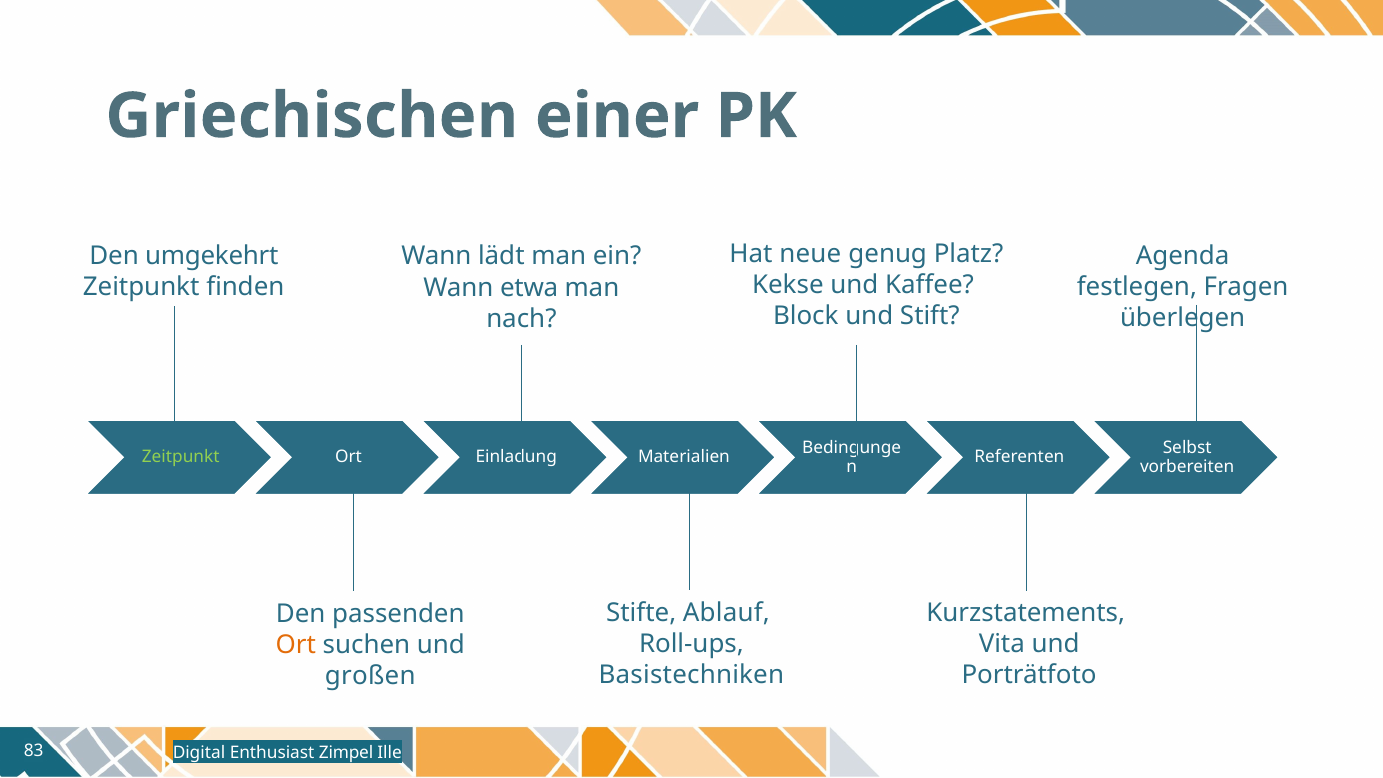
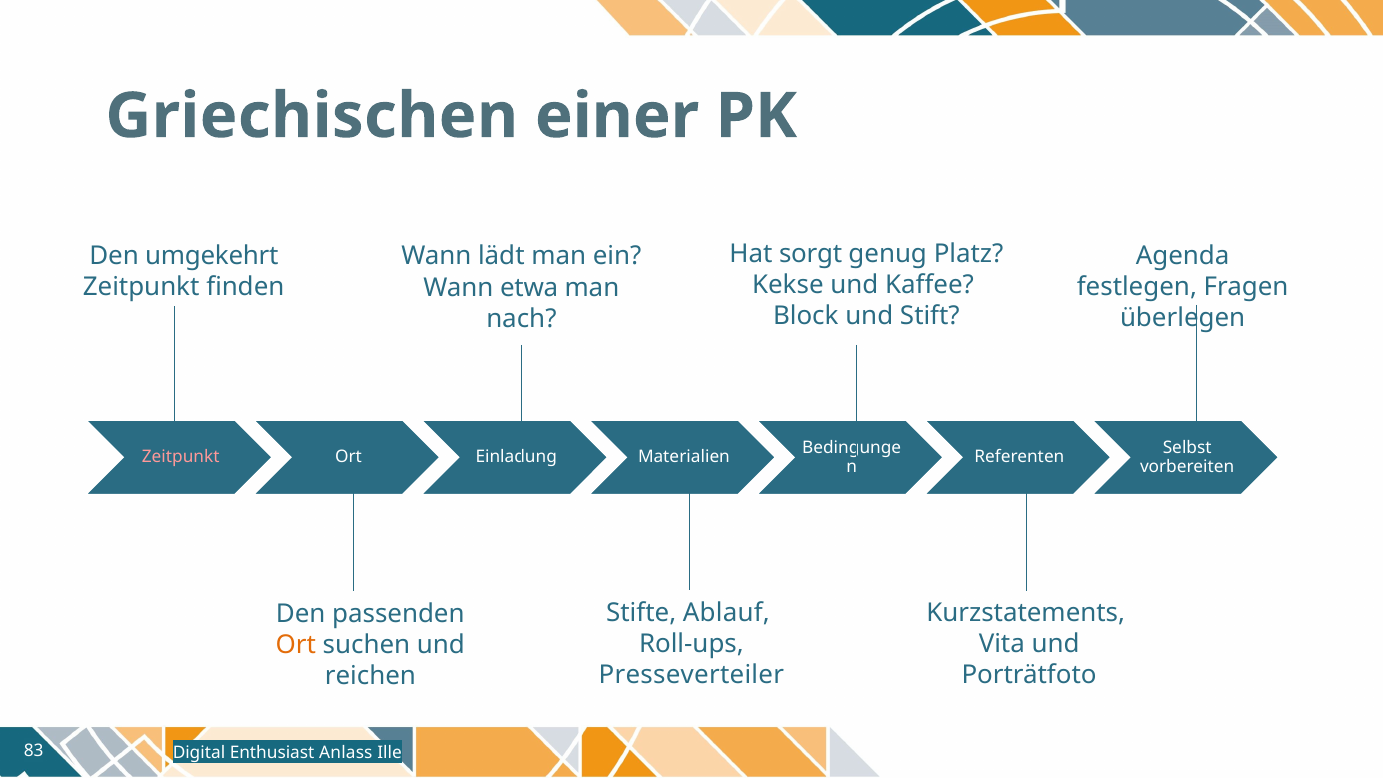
neue: neue -> sorgt (811, 254)
Zeitpunkt colour: light green -> pink (181, 457)
Basistechniken: Basistechniken -> Presseverteiler (691, 675)
großen: großen -> reichen (370, 676)
Zimpel: Zimpel -> Anlass (346, 752)
